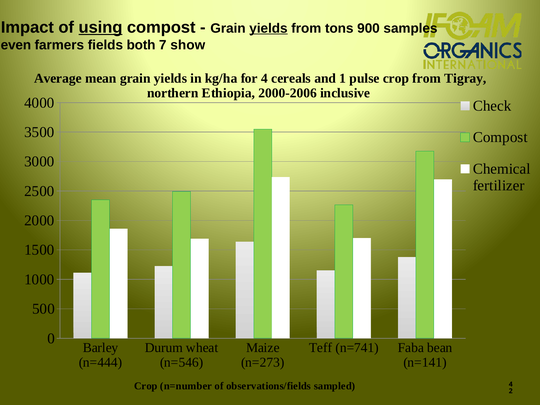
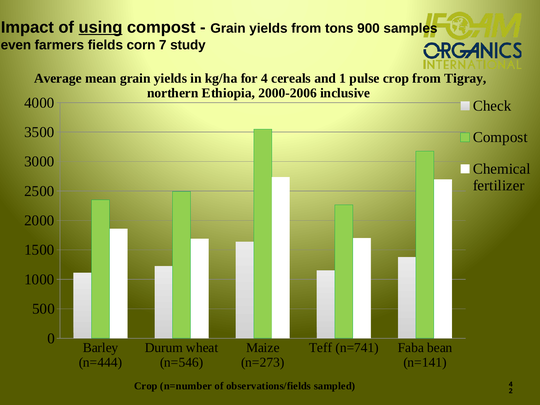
yields underline: present -> none (268, 28)
both: both -> corn (141, 45)
show: show -> study (188, 45)
